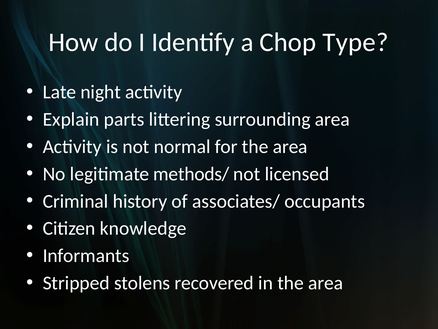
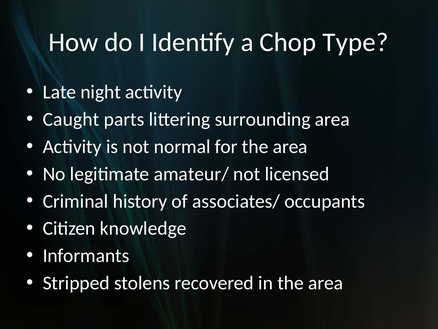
Explain: Explain -> Caught (71, 119)
methods/: methods/ -> amateur/ (191, 174)
